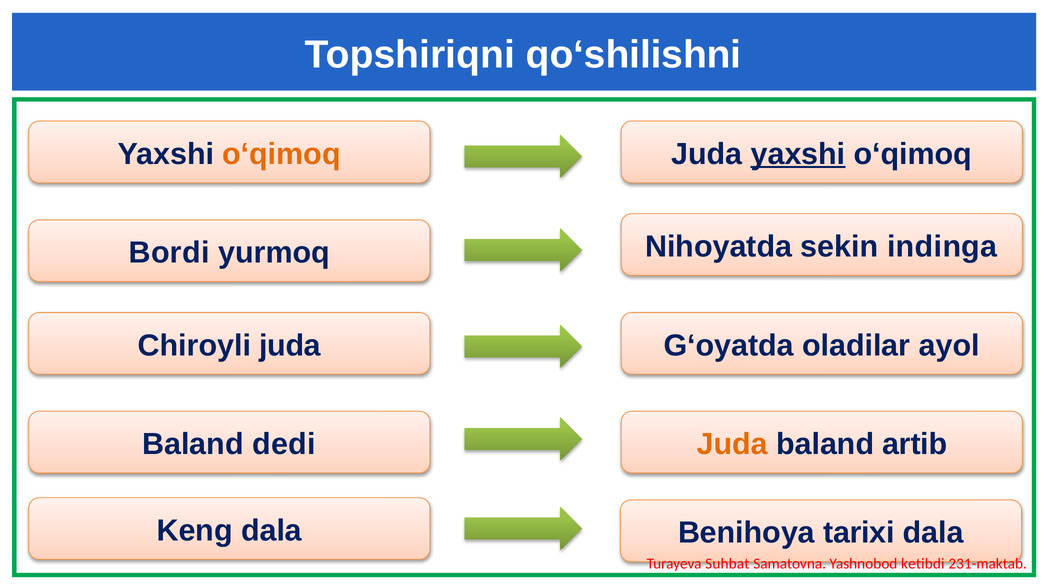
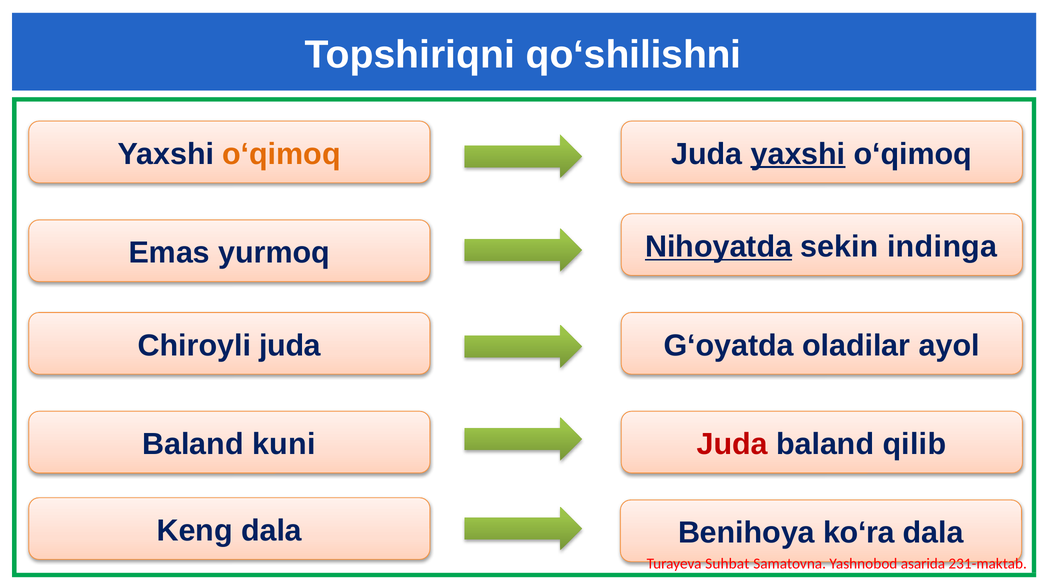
Nihoyatda underline: none -> present (719, 247)
Bordi: Bordi -> Emas (169, 253)
dedi: dedi -> kuni (284, 444)
Juda colour: orange -> red (732, 444)
artib: artib -> qilib (914, 444)
tarixi: tarixi -> koʻra (859, 533)
ketibdi: ketibdi -> asarida (923, 563)
